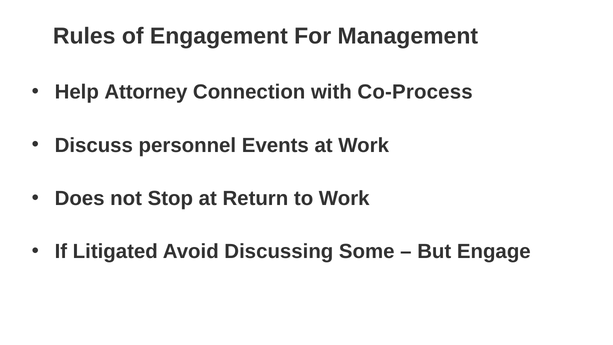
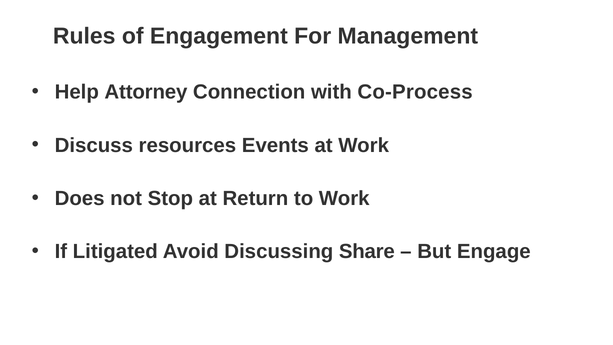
personnel: personnel -> resources (187, 145)
Some: Some -> Share (367, 251)
